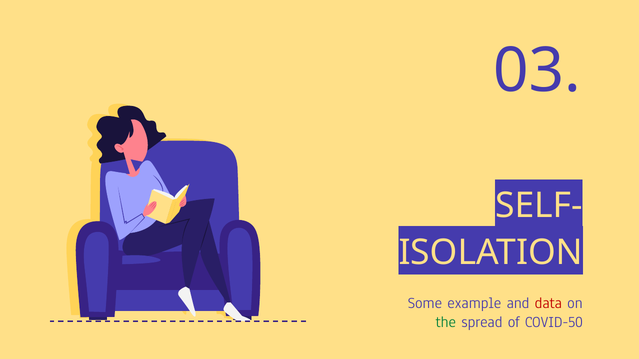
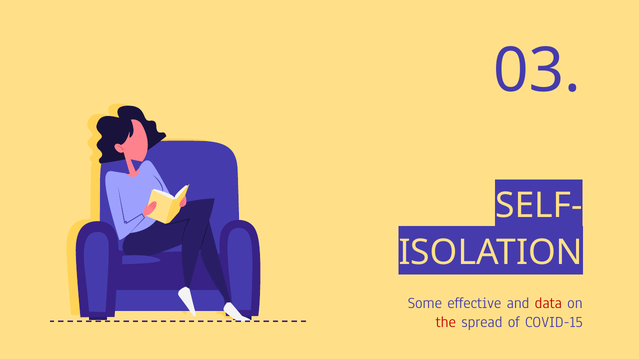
example: example -> effective (474, 303)
the colour: green -> red (446, 323)
COVID-50: COVID-50 -> COVID-15 (554, 323)
